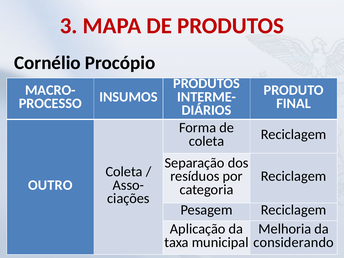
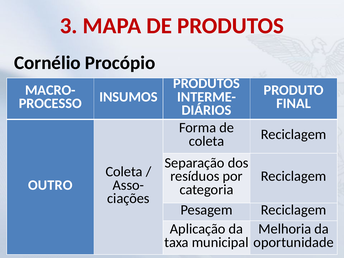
considerando: considerando -> oportunidade (294, 242)
